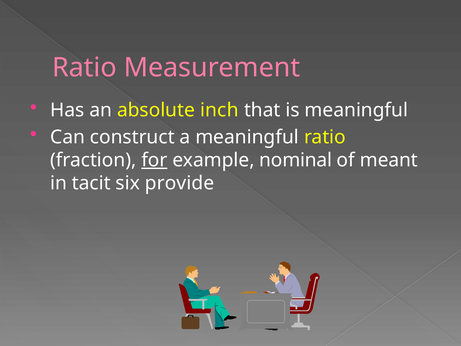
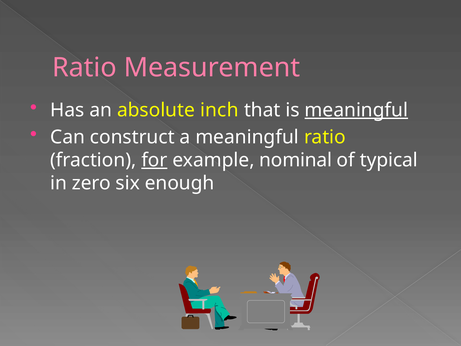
meaningful underline: none -> present (356, 110)
meant: meant -> typical (389, 160)
tacit: tacit -> zero (91, 183)
provide: provide -> enough (180, 183)
